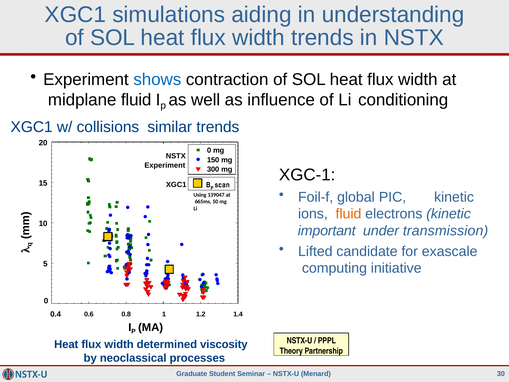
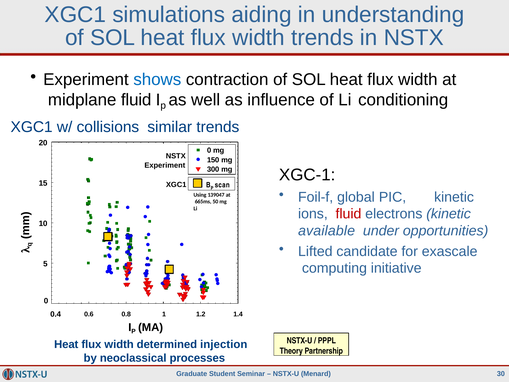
fluid colour: orange -> red (348, 214)
important: important -> available (327, 231)
transmission: transmission -> opportunities (446, 231)
viscosity: viscosity -> injection (224, 344)
